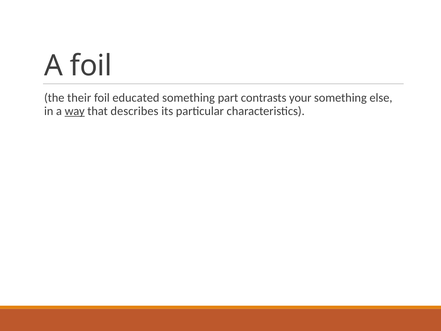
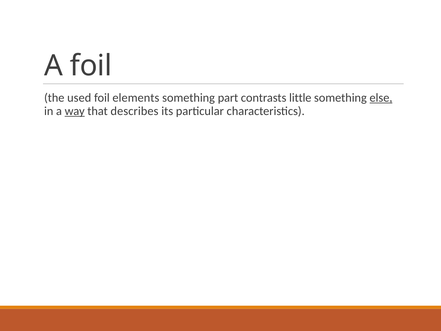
their: their -> used (79, 98)
educated: educated -> elements (136, 98)
your: your -> little (300, 98)
else underline: none -> present (381, 98)
